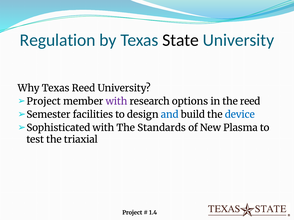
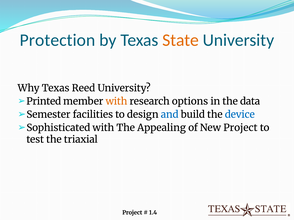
Regulation: Regulation -> Protection (58, 40)
State colour: black -> orange (181, 40)
Project: Project -> Printed (44, 102)
with colour: purple -> orange (116, 102)
the reed: reed -> data (250, 102)
Standards: Standards -> Appealing (162, 128)
New Plasma: Plasma -> Project (240, 128)
